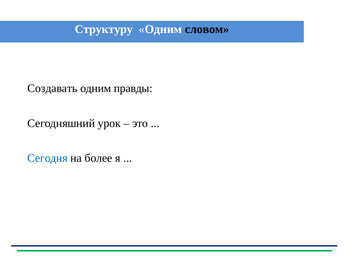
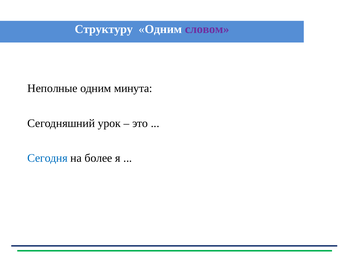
словом colour: black -> purple (207, 29)
Создавать: Создавать -> Неполные (52, 89)
правды: правды -> минута (133, 89)
